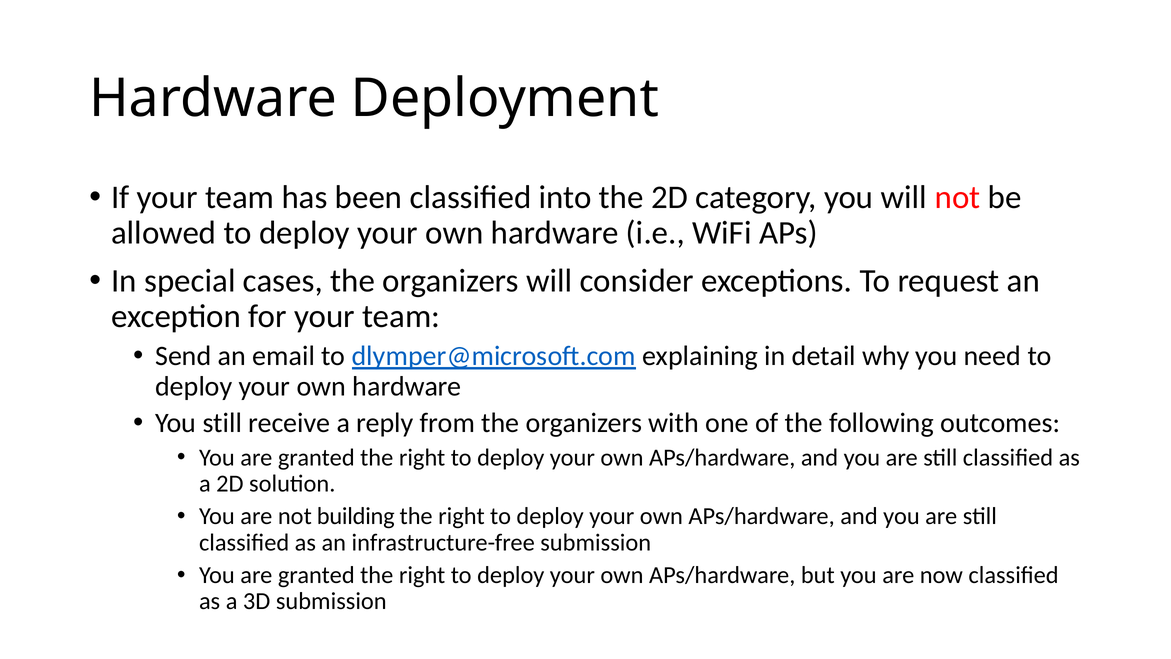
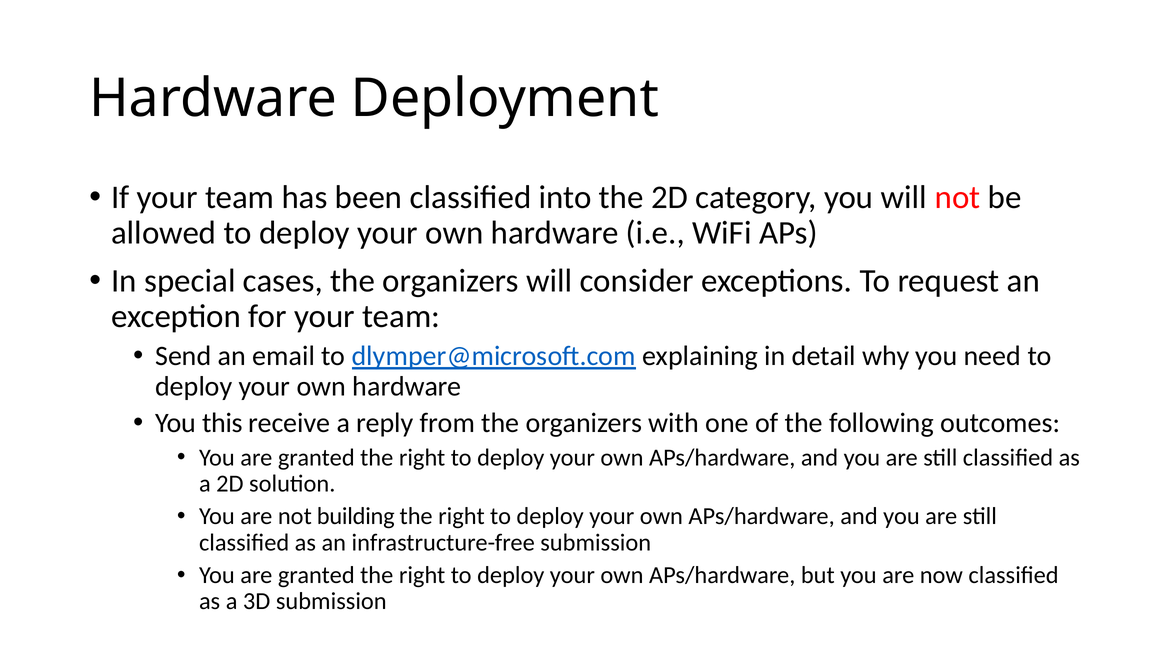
You still: still -> this (222, 423)
